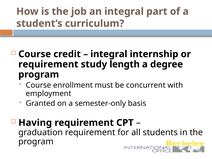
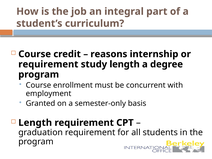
integral: integral -> reasons (109, 54)
Having: Having -> Length (35, 123)
